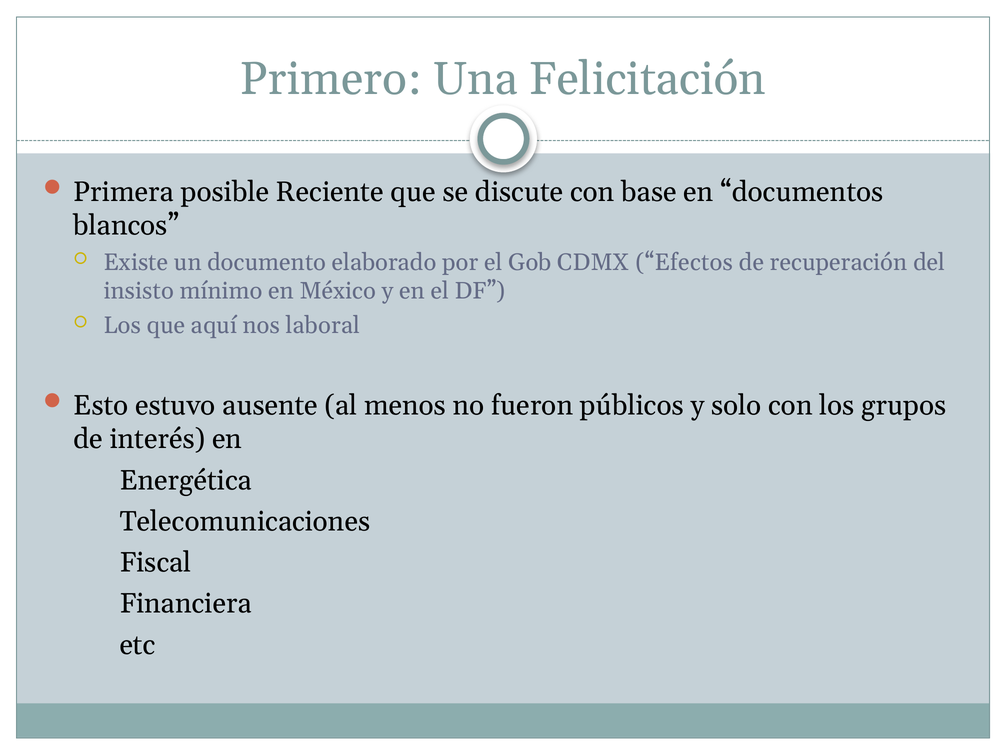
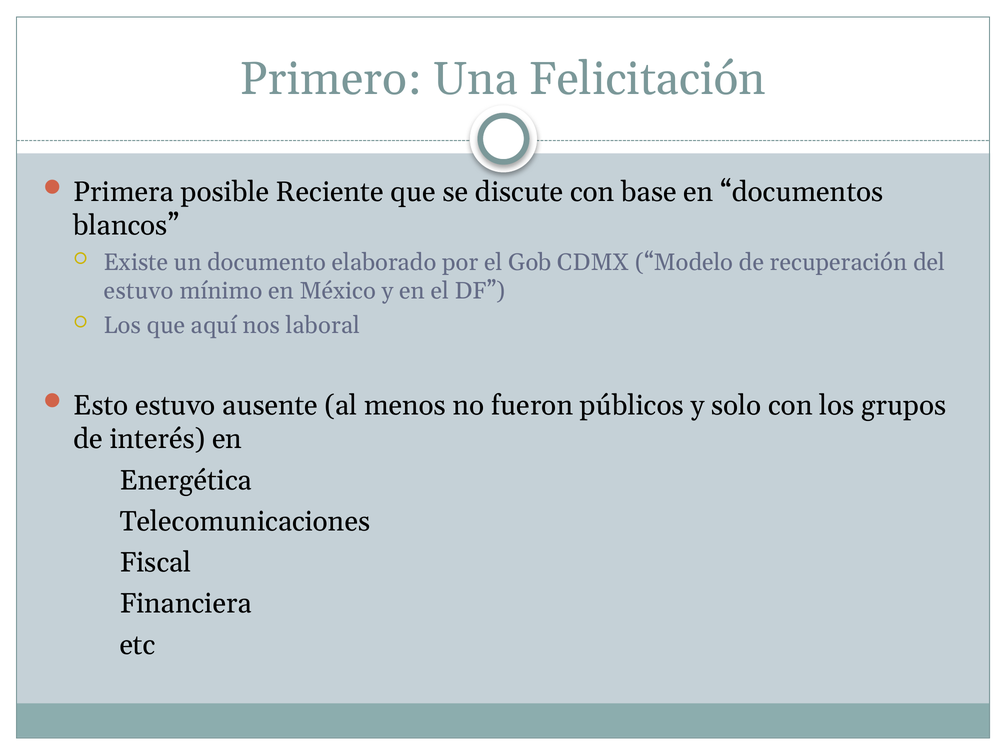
Efectos: Efectos -> Modelo (684, 262)
insisto: insisto -> estuvo (139, 291)
